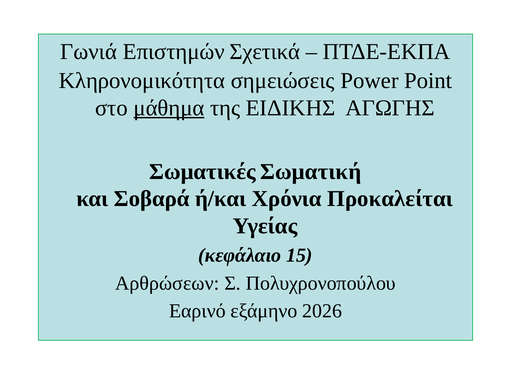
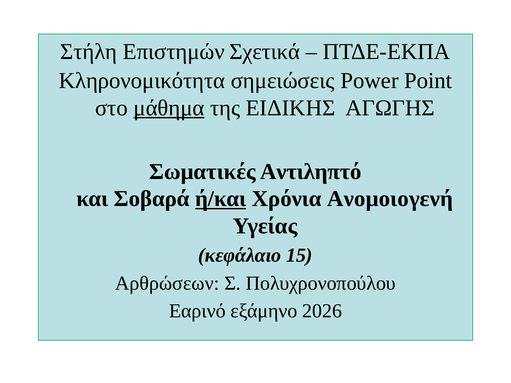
Γωνιά: Γωνιά -> Στήλη (89, 52)
Σωματική: Σωματική -> Αντιληπτό (311, 172)
ή/και underline: none -> present (221, 199)
Προκαλείται: Προκαλείται -> Ανομοιογενή (390, 199)
